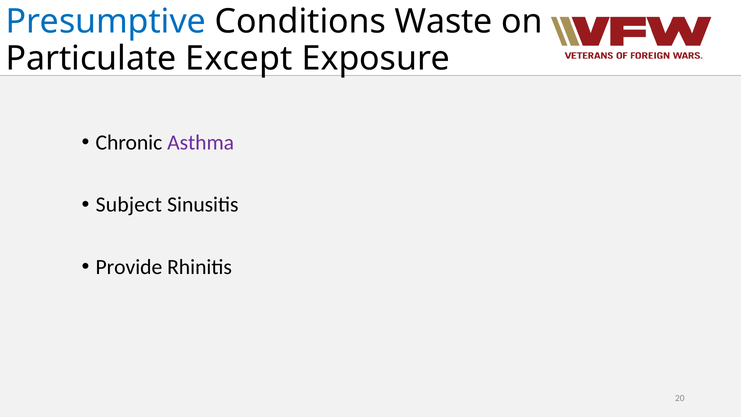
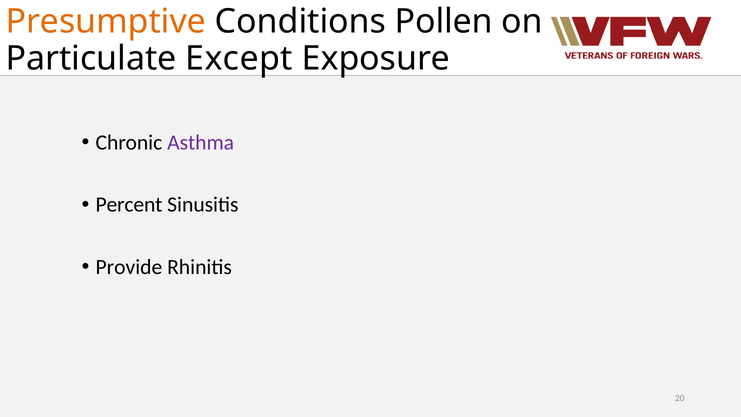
Presumptive colour: blue -> orange (106, 22)
Waste: Waste -> Pollen (444, 22)
Subject: Subject -> Percent (129, 205)
